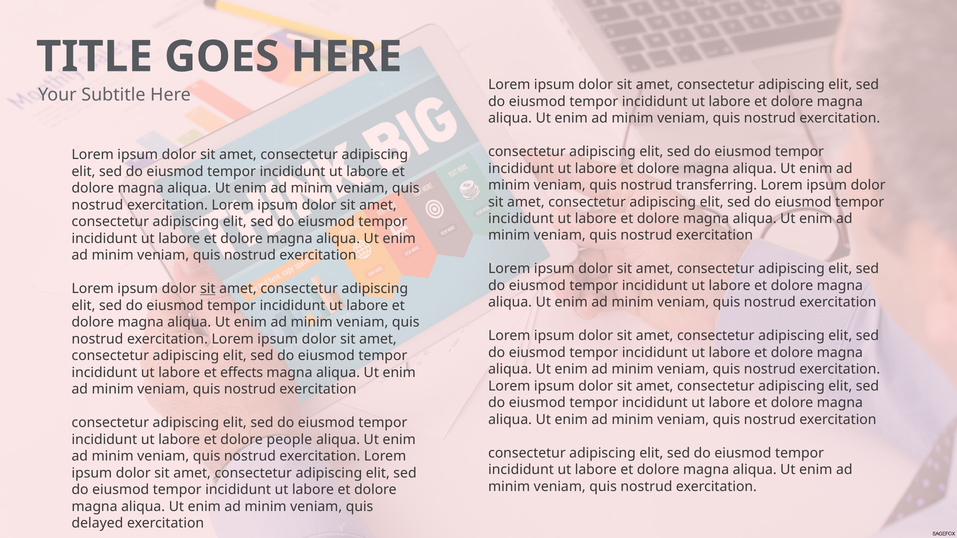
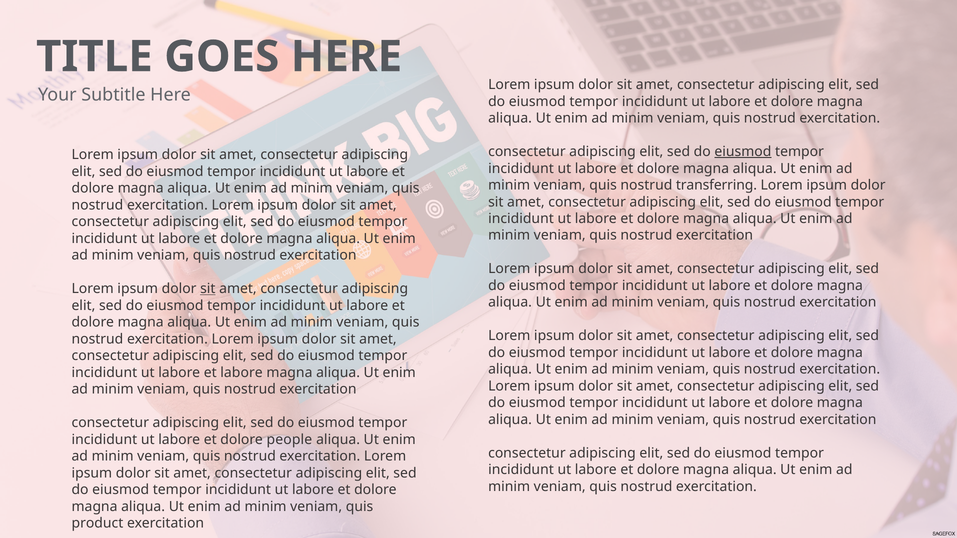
eiusmod underline: none -> present (743, 152)
et effects: effects -> labore (242, 373)
delayed: delayed -> product (97, 524)
